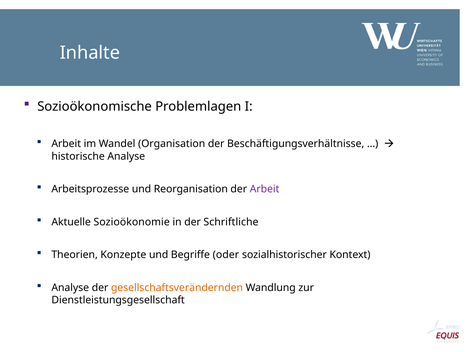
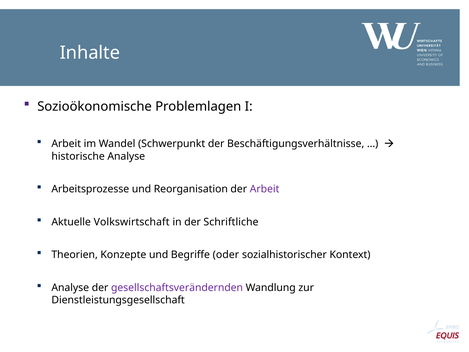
Organisation: Organisation -> Schwerpunkt (172, 144)
Sozioökonomie: Sozioökonomie -> Volkswirtschaft (132, 222)
gesellschaftsverändernden colour: orange -> purple (177, 288)
